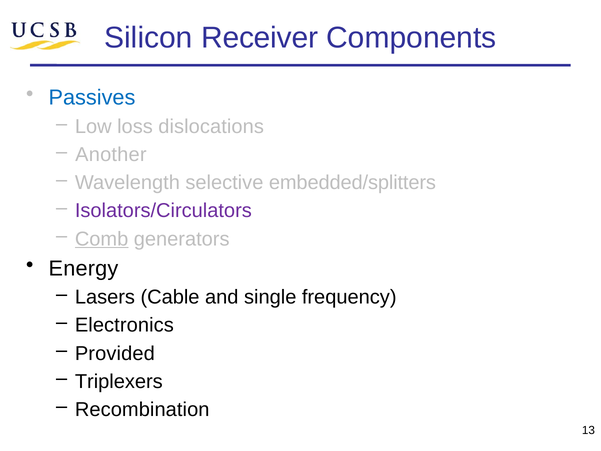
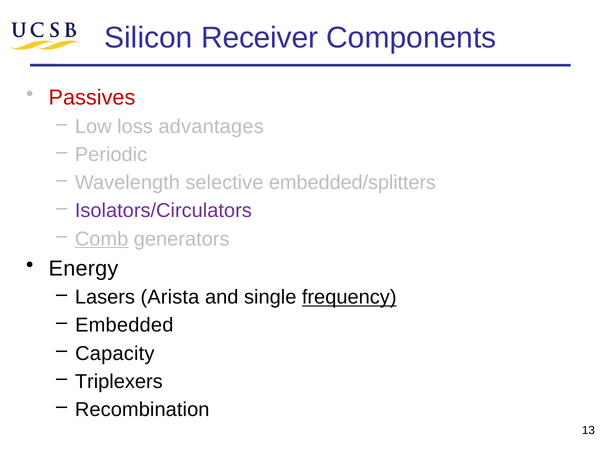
Passives colour: blue -> red (92, 98)
dislocations: dislocations -> advantages (211, 127)
Another: Another -> Periodic (111, 155)
Cable: Cable -> Arista (170, 297)
frequency underline: none -> present (349, 297)
Electronics: Electronics -> Embedded (124, 325)
Provided: Provided -> Capacity (115, 353)
